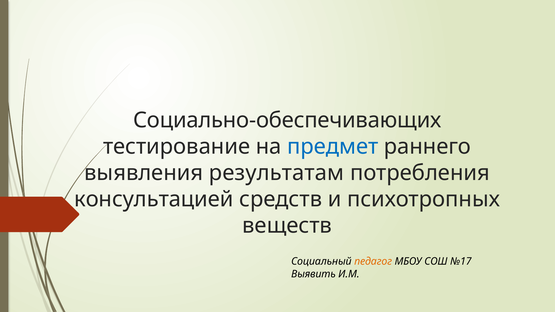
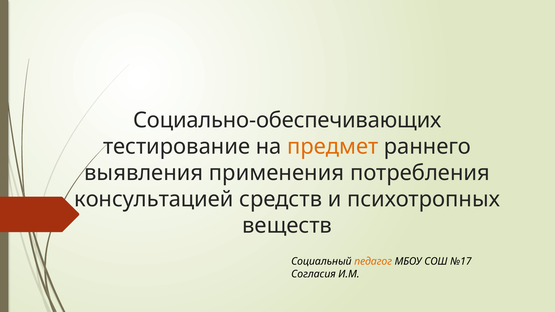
предмет colour: blue -> orange (333, 147)
результатам: результатам -> применения (277, 173)
Выявить: Выявить -> Согласия (313, 274)
